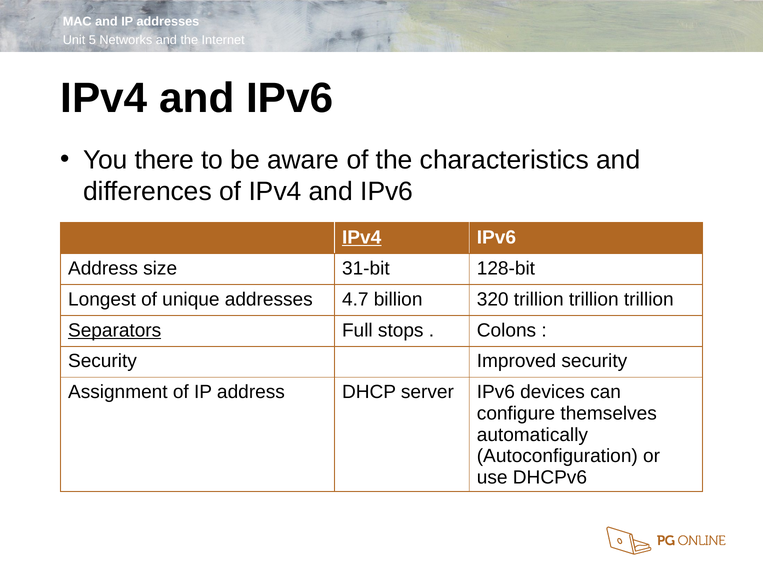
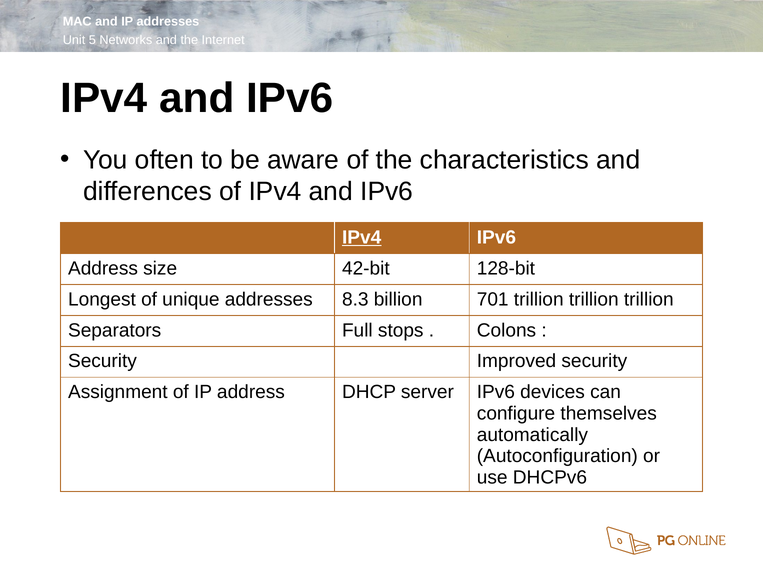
there: there -> often (164, 160)
31-bit: 31-bit -> 42-bit (366, 269)
4.7: 4.7 -> 8.3 (355, 299)
320: 320 -> 701 (493, 299)
Separators underline: present -> none (115, 330)
